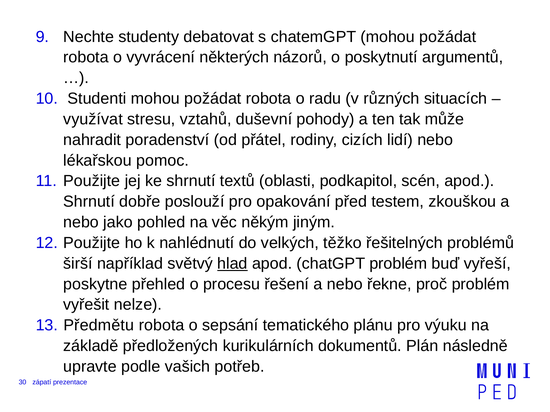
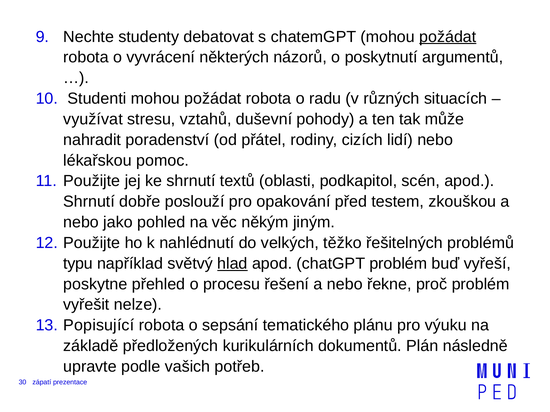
požádat underline: none -> present (448, 37)
širší: širší -> typu (78, 264)
Předmětu: Předmětu -> Popisující (99, 326)
